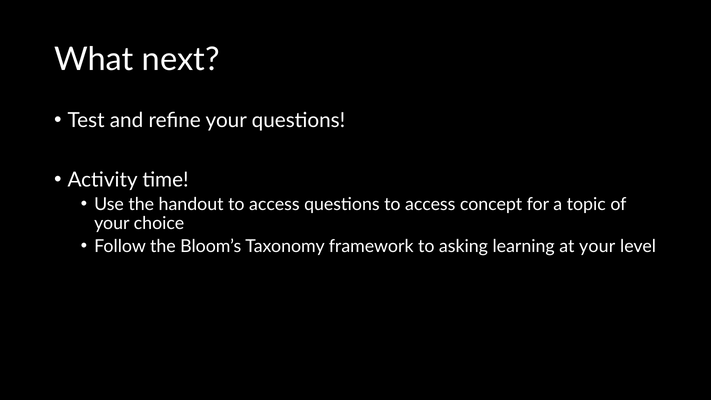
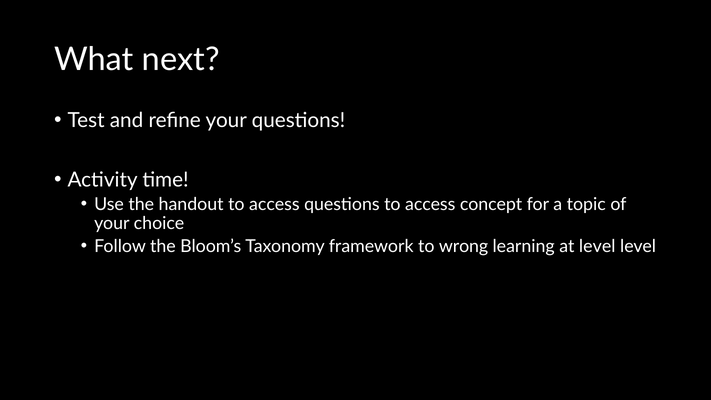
asking: asking -> wrong (464, 246)
at your: your -> level (597, 246)
